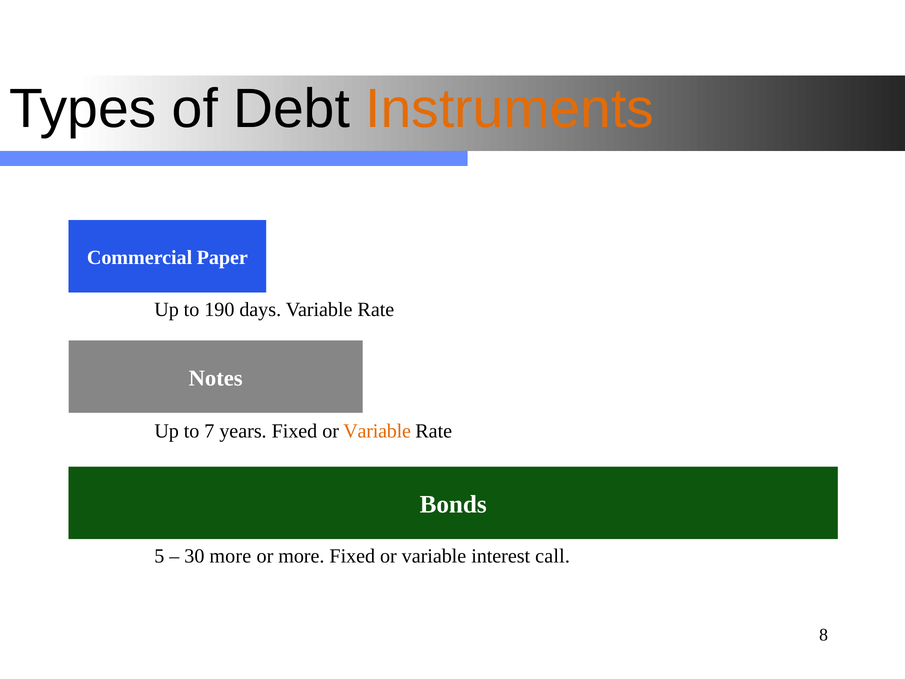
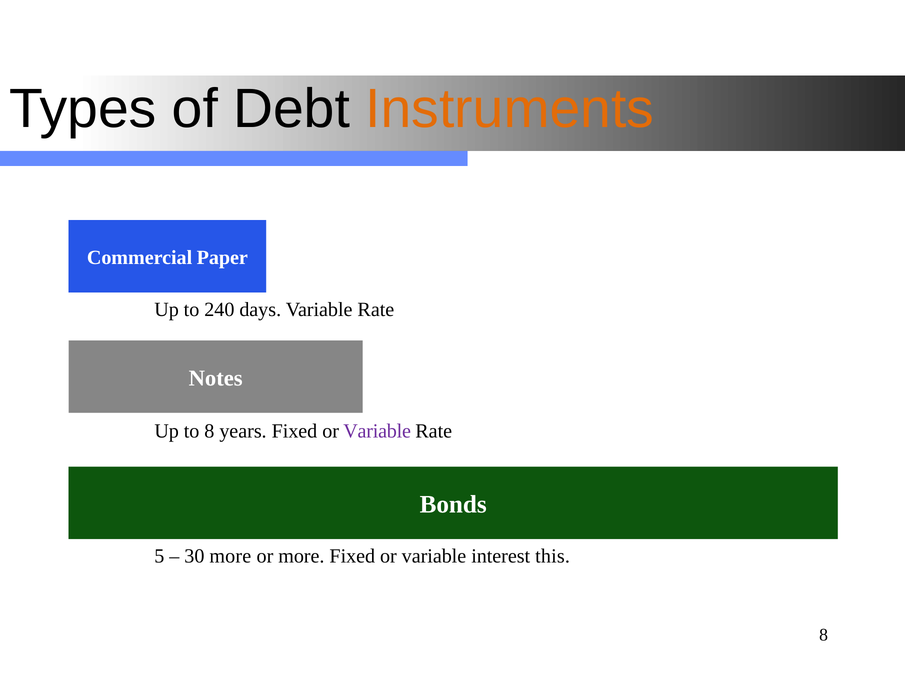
190: 190 -> 240 (219, 309)
to 7: 7 -> 8 (209, 431)
Variable colour: orange -> purple (377, 431)
call: call -> this (553, 556)
